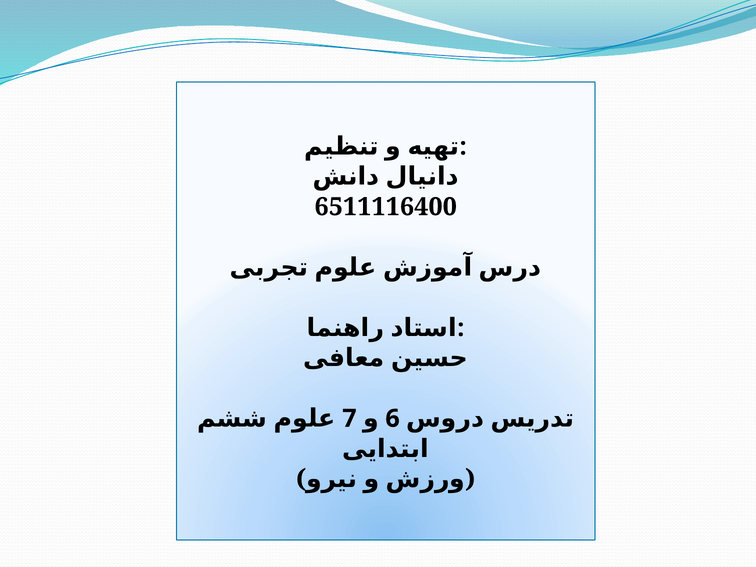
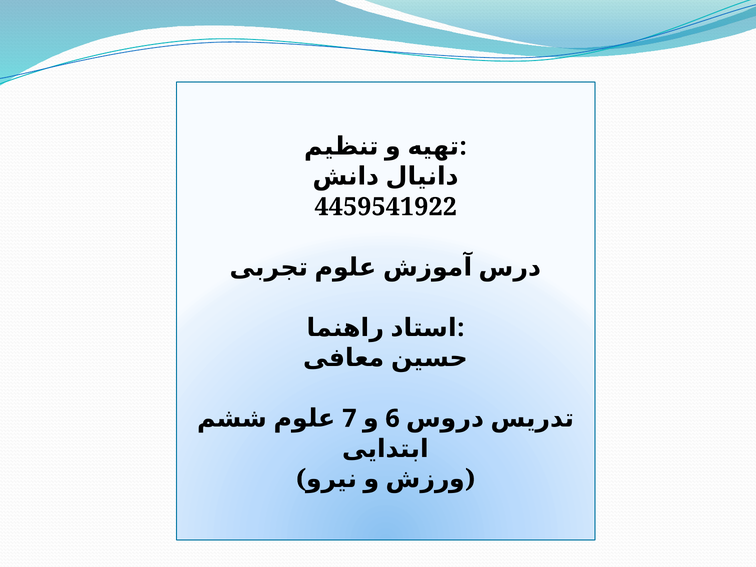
6511116400: 6511116400 -> 4459541922 (386, 207)
